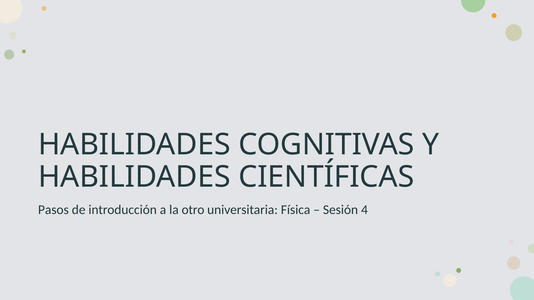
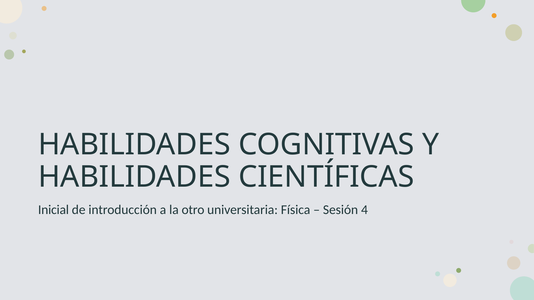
Pasos: Pasos -> Inicial (54, 210)
